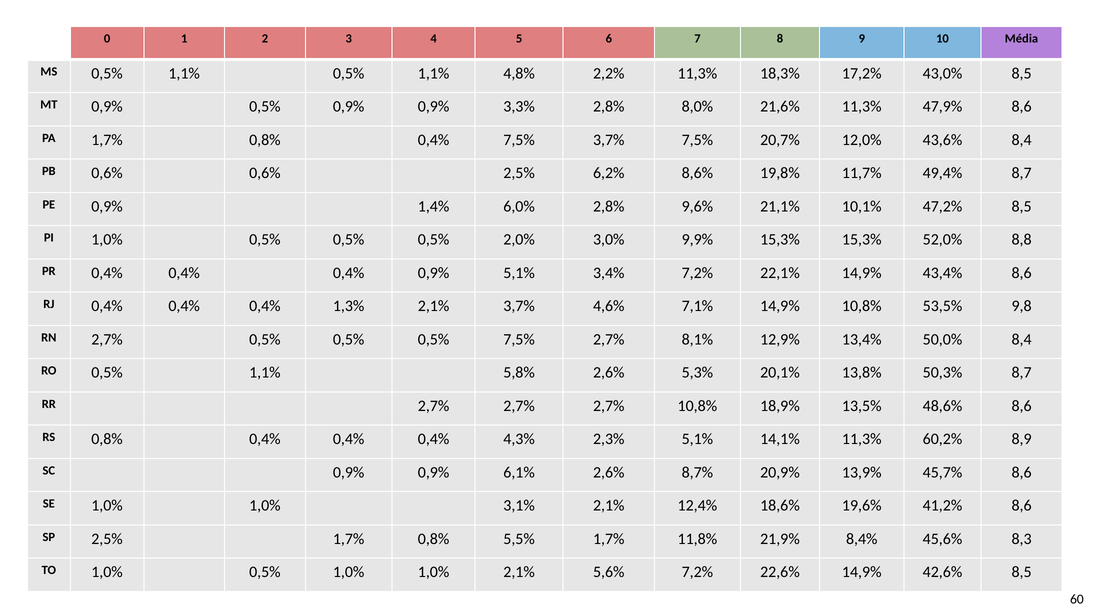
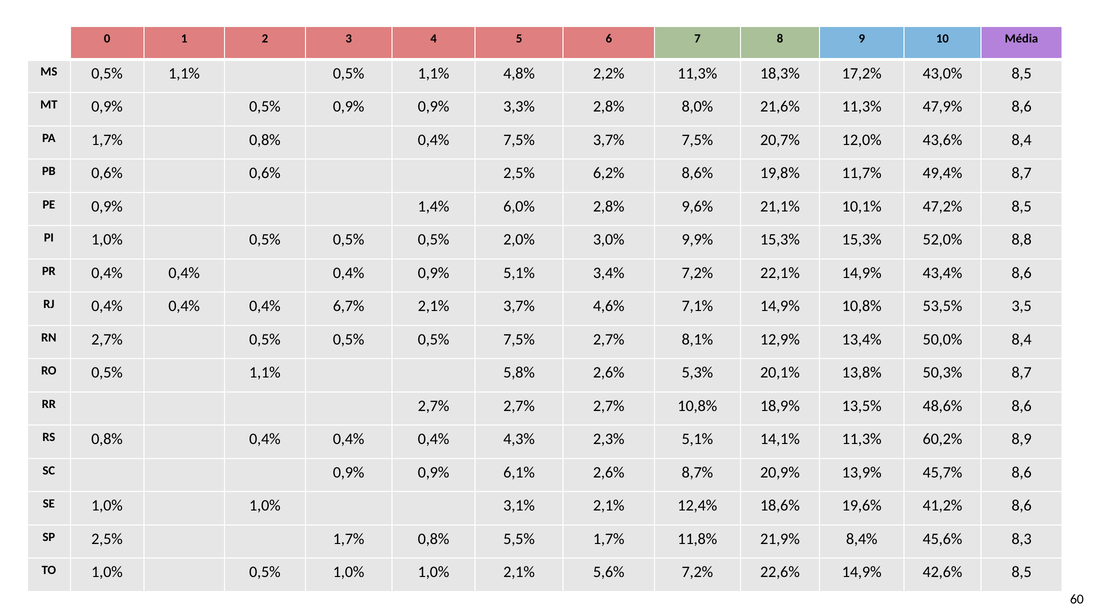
1,3%: 1,3% -> 6,7% (349, 306)
9,8: 9,8 -> 3,5 (1022, 306)
